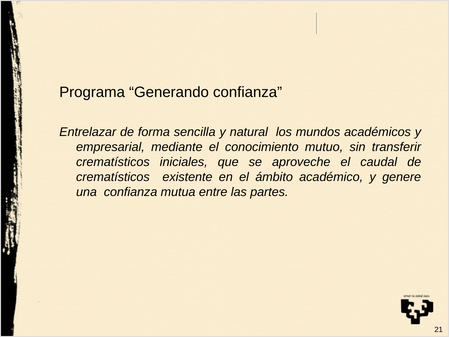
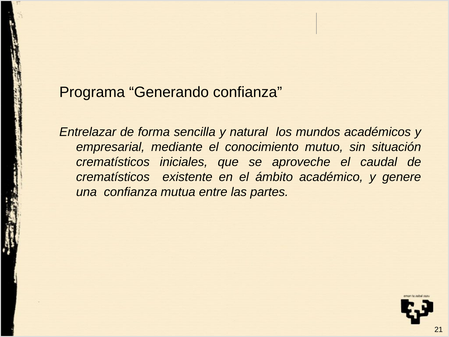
transferir: transferir -> situación (396, 147)
